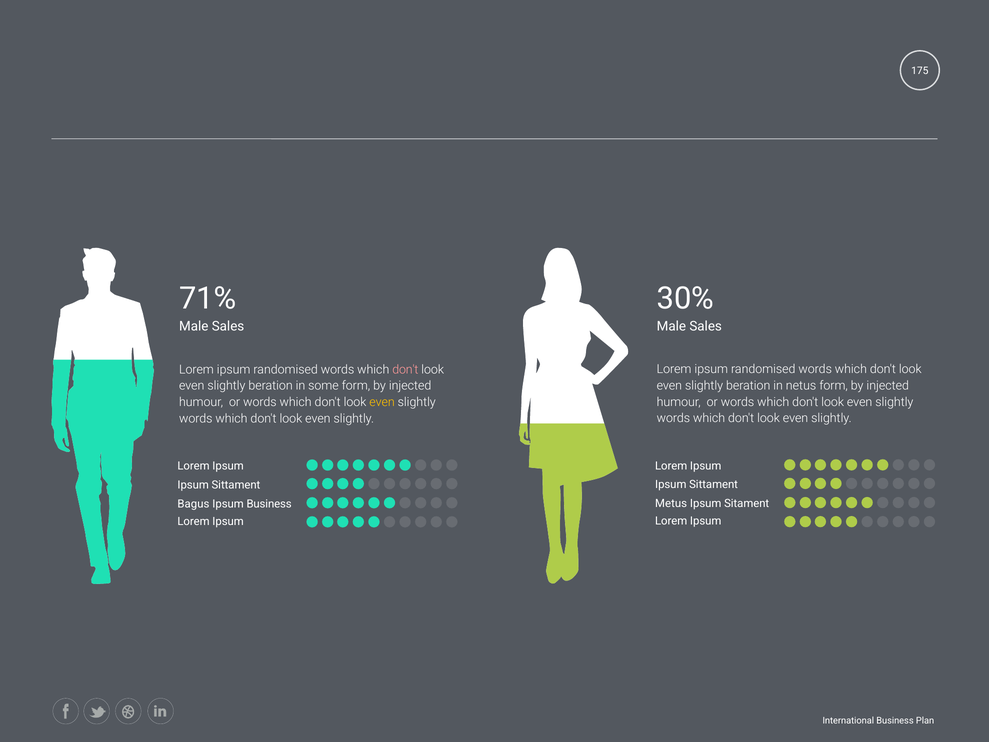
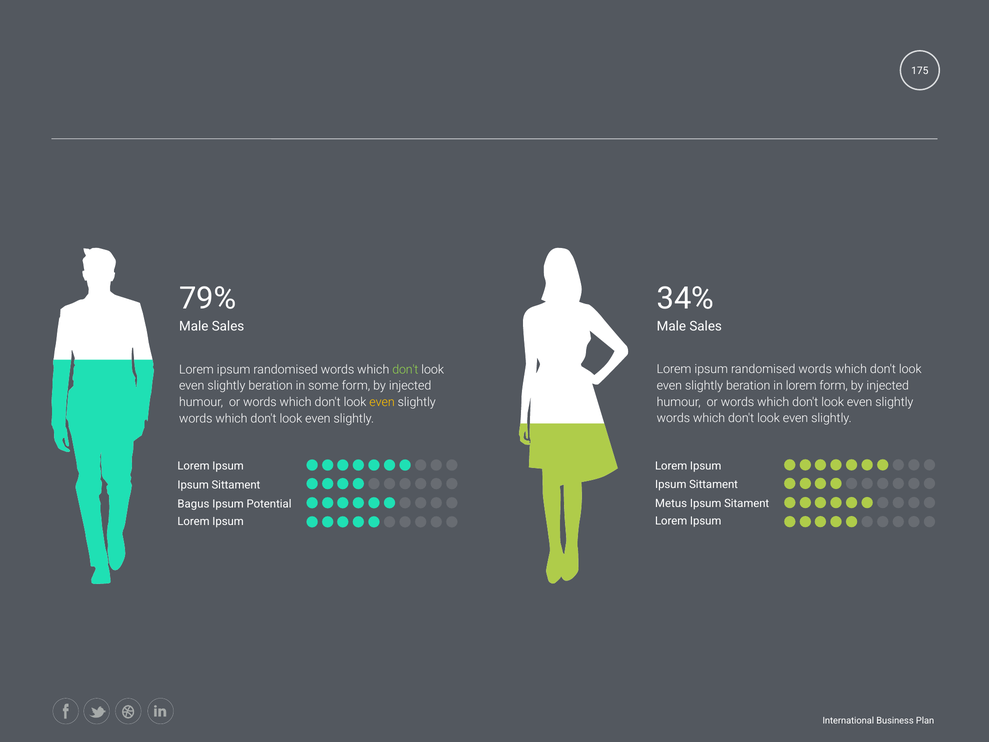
30%: 30% -> 34% (685, 298)
71%: 71% -> 79% (208, 299)
don't colour: pink -> light green (405, 369)
in netus: netus -> lorem (801, 386)
Ipsum Business: Business -> Potential (269, 504)
